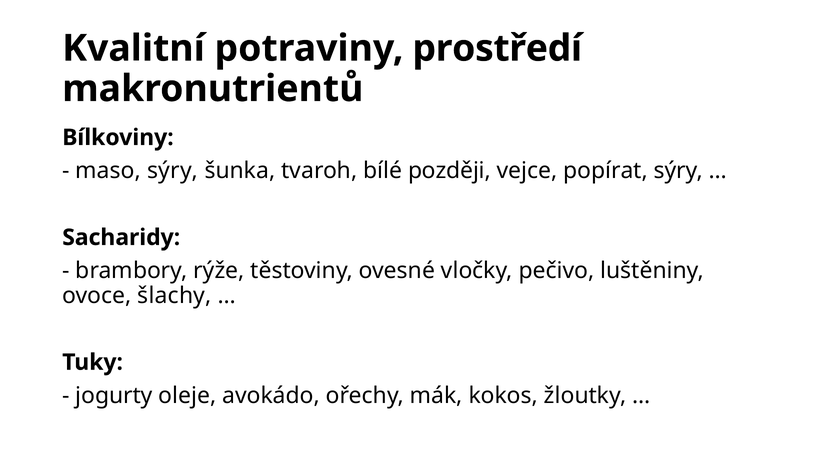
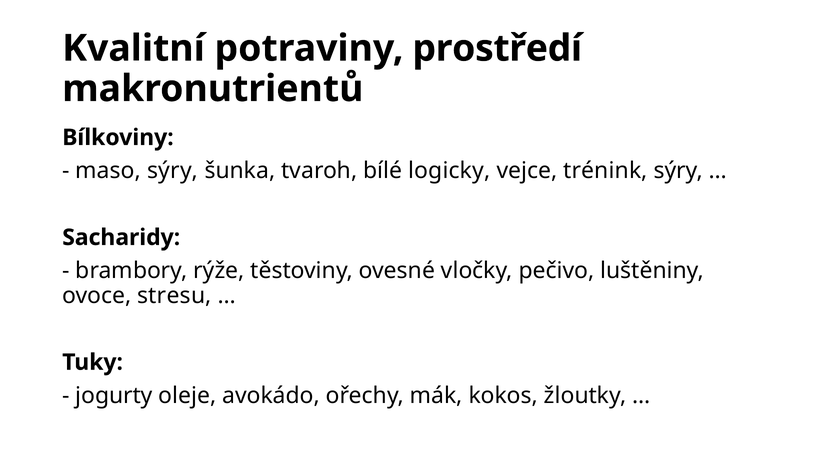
později: později -> logicky (449, 171)
popírat: popírat -> trénink (605, 171)
šlachy: šlachy -> stresu (174, 296)
